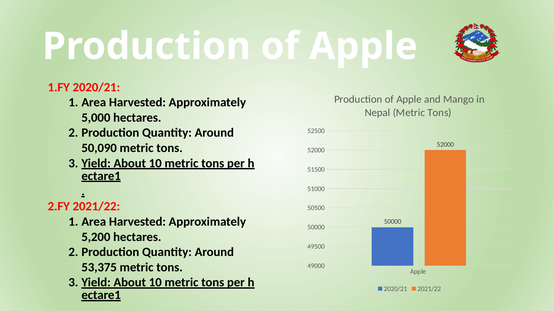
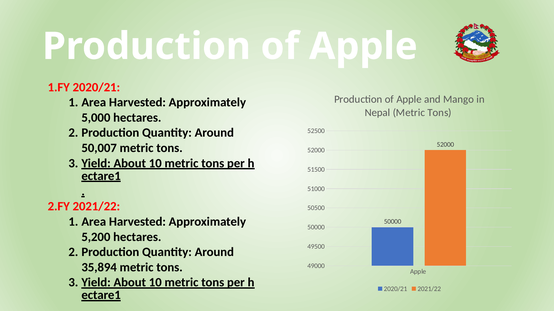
50,090: 50,090 -> 50,007 (99, 148)
53,375: 53,375 -> 35,894 (99, 268)
